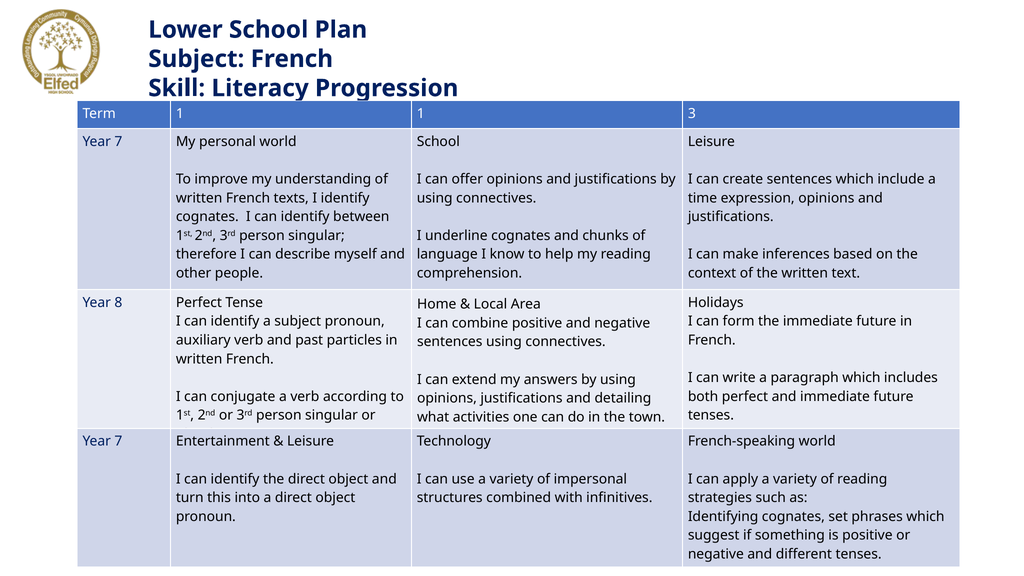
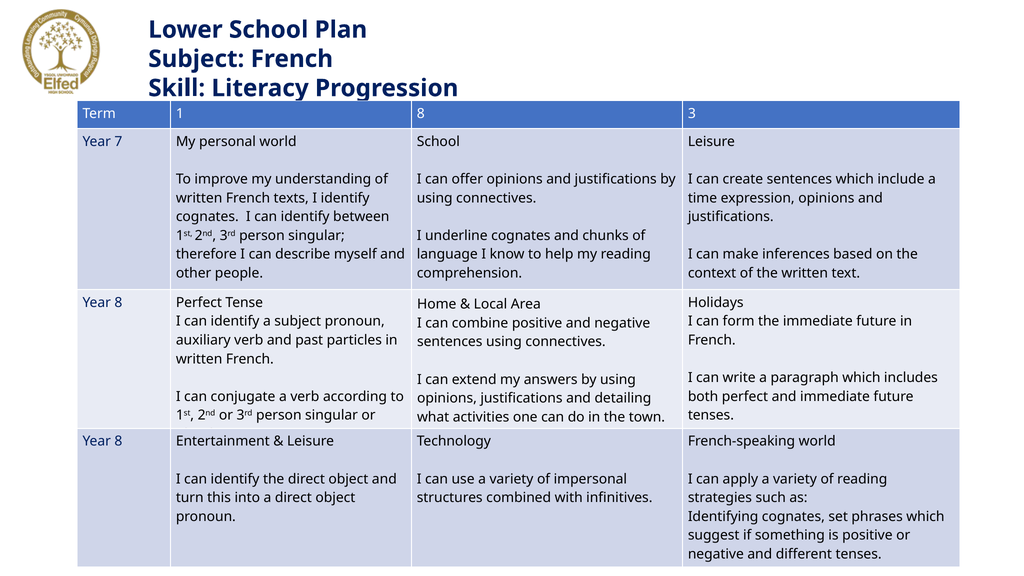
1 1: 1 -> 8 (421, 114)
7: 7 -> 8 (118, 441)
